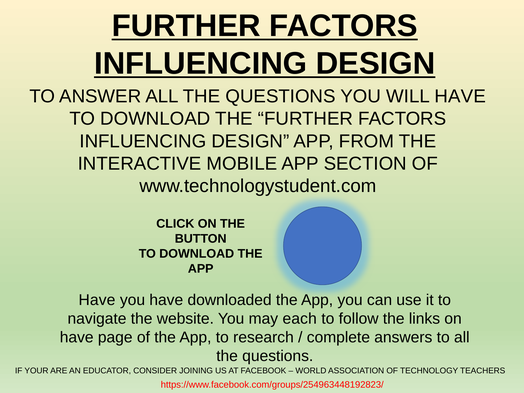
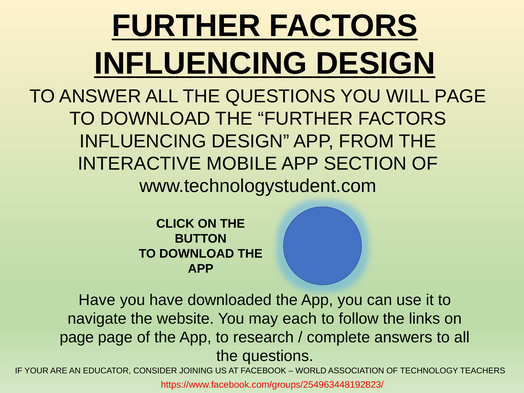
WILL HAVE: HAVE -> PAGE (460, 96)
have: have -> page (77, 337)
